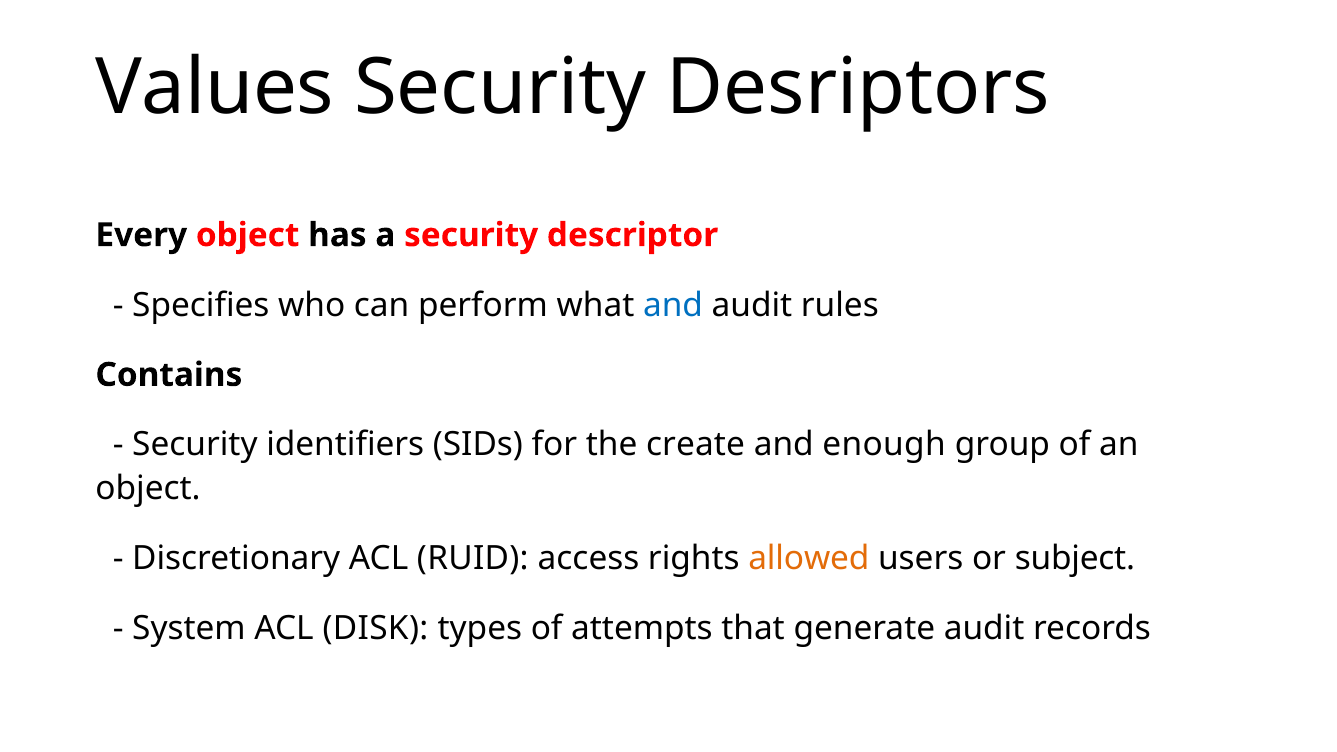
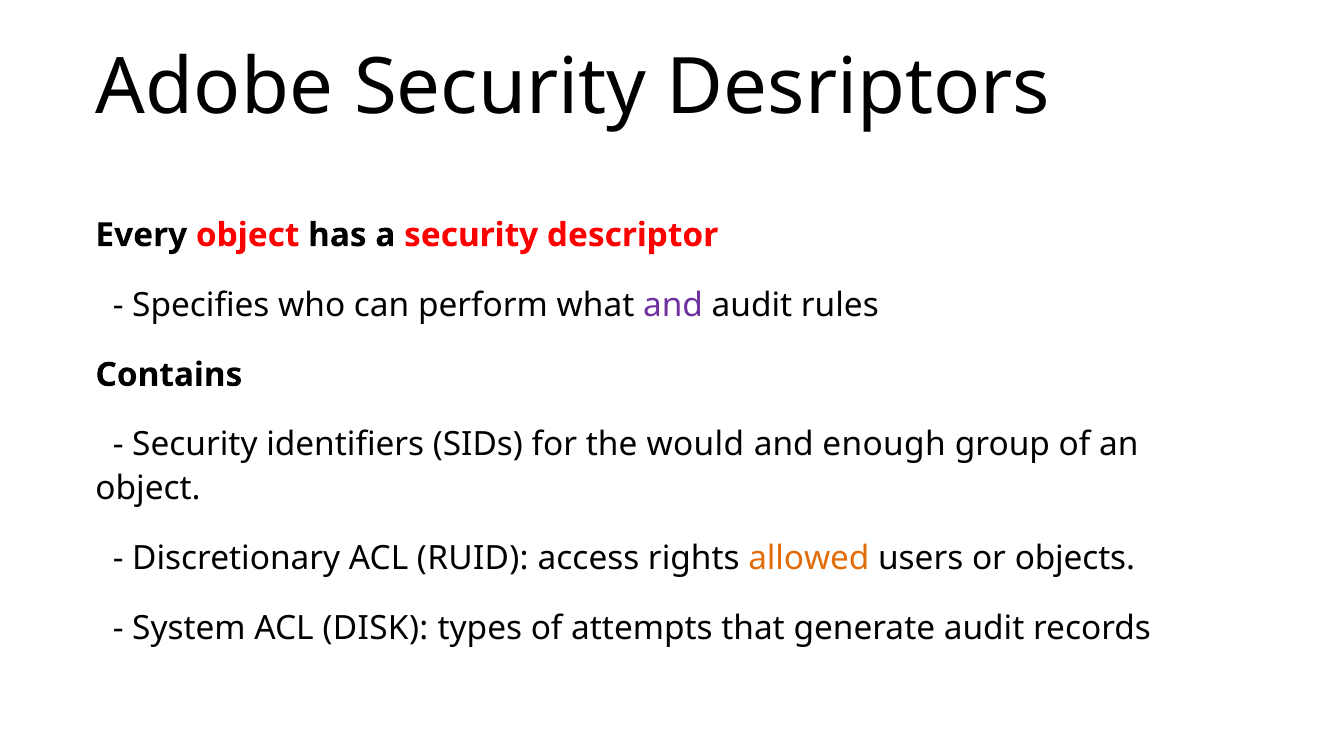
Values: Values -> Adobe (214, 88)
and colour: blue -> purple (673, 305)
create: create -> would (695, 445)
subject: subject -> objects (1075, 559)
